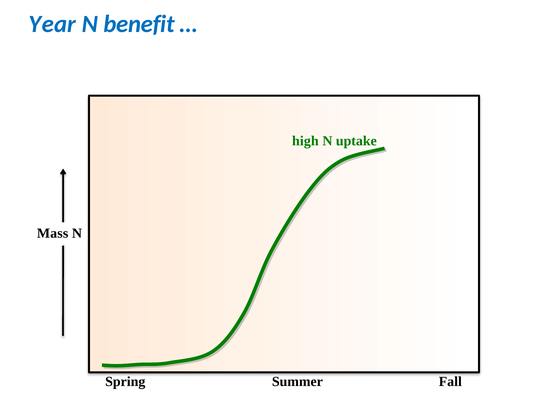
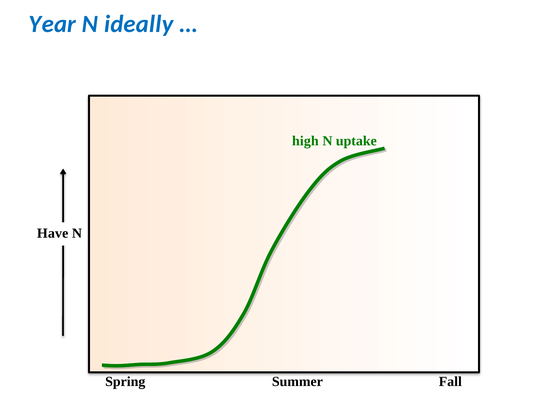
benefit: benefit -> ideally (139, 24)
Mass: Mass -> Have (53, 233)
